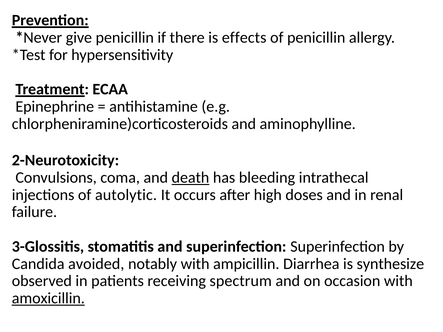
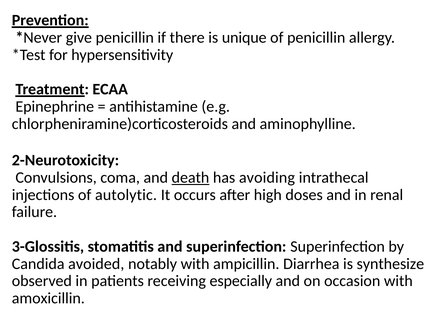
effects: effects -> unique (244, 38)
bleeding: bleeding -> avoiding (267, 178)
spectrum: spectrum -> especially (241, 281)
amoxicillin underline: present -> none (48, 298)
